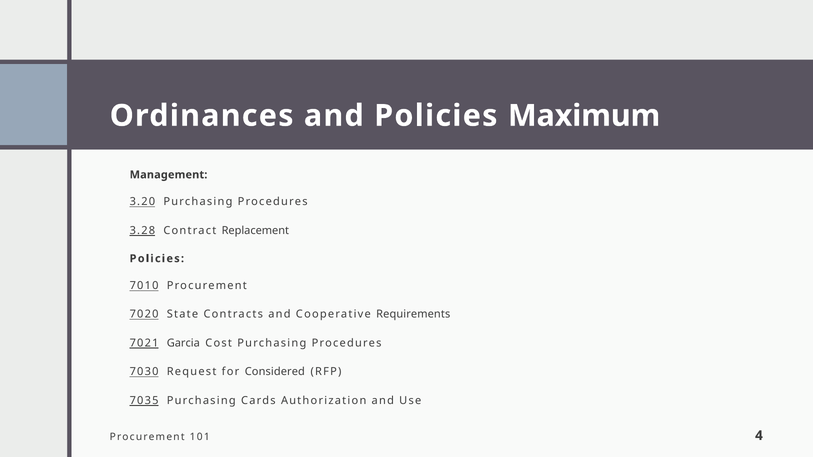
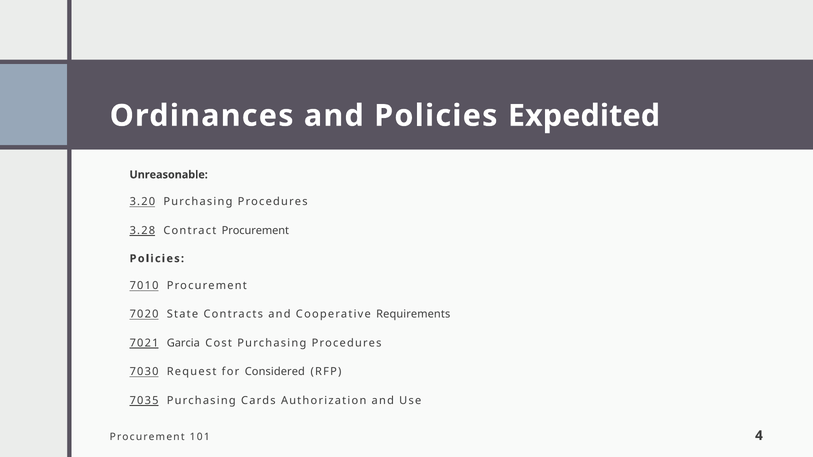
Maximum: Maximum -> Expedited (584, 116)
Management: Management -> Unreasonable (169, 175)
Contract Replacement: Replacement -> Procurement (255, 231)
